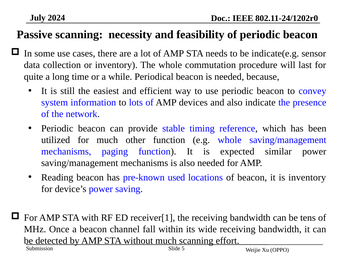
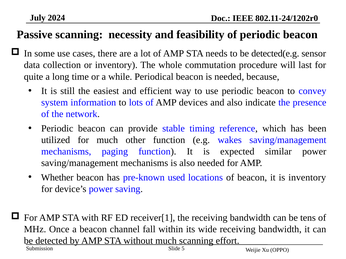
indicate(e.g: indicate(e.g -> detected(e.g (275, 54)
e.g whole: whole -> wakes (230, 140)
Reading: Reading -> Whether (57, 178)
